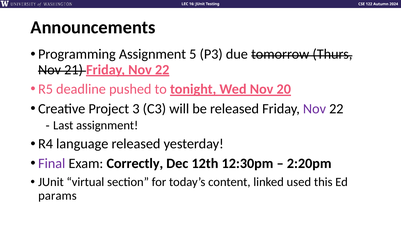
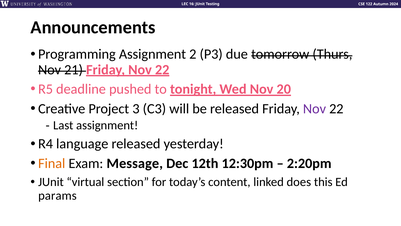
5: 5 -> 2 (193, 54)
Final colour: purple -> orange (52, 163)
Correctly: Correctly -> Message (135, 163)
used: used -> does (299, 182)
